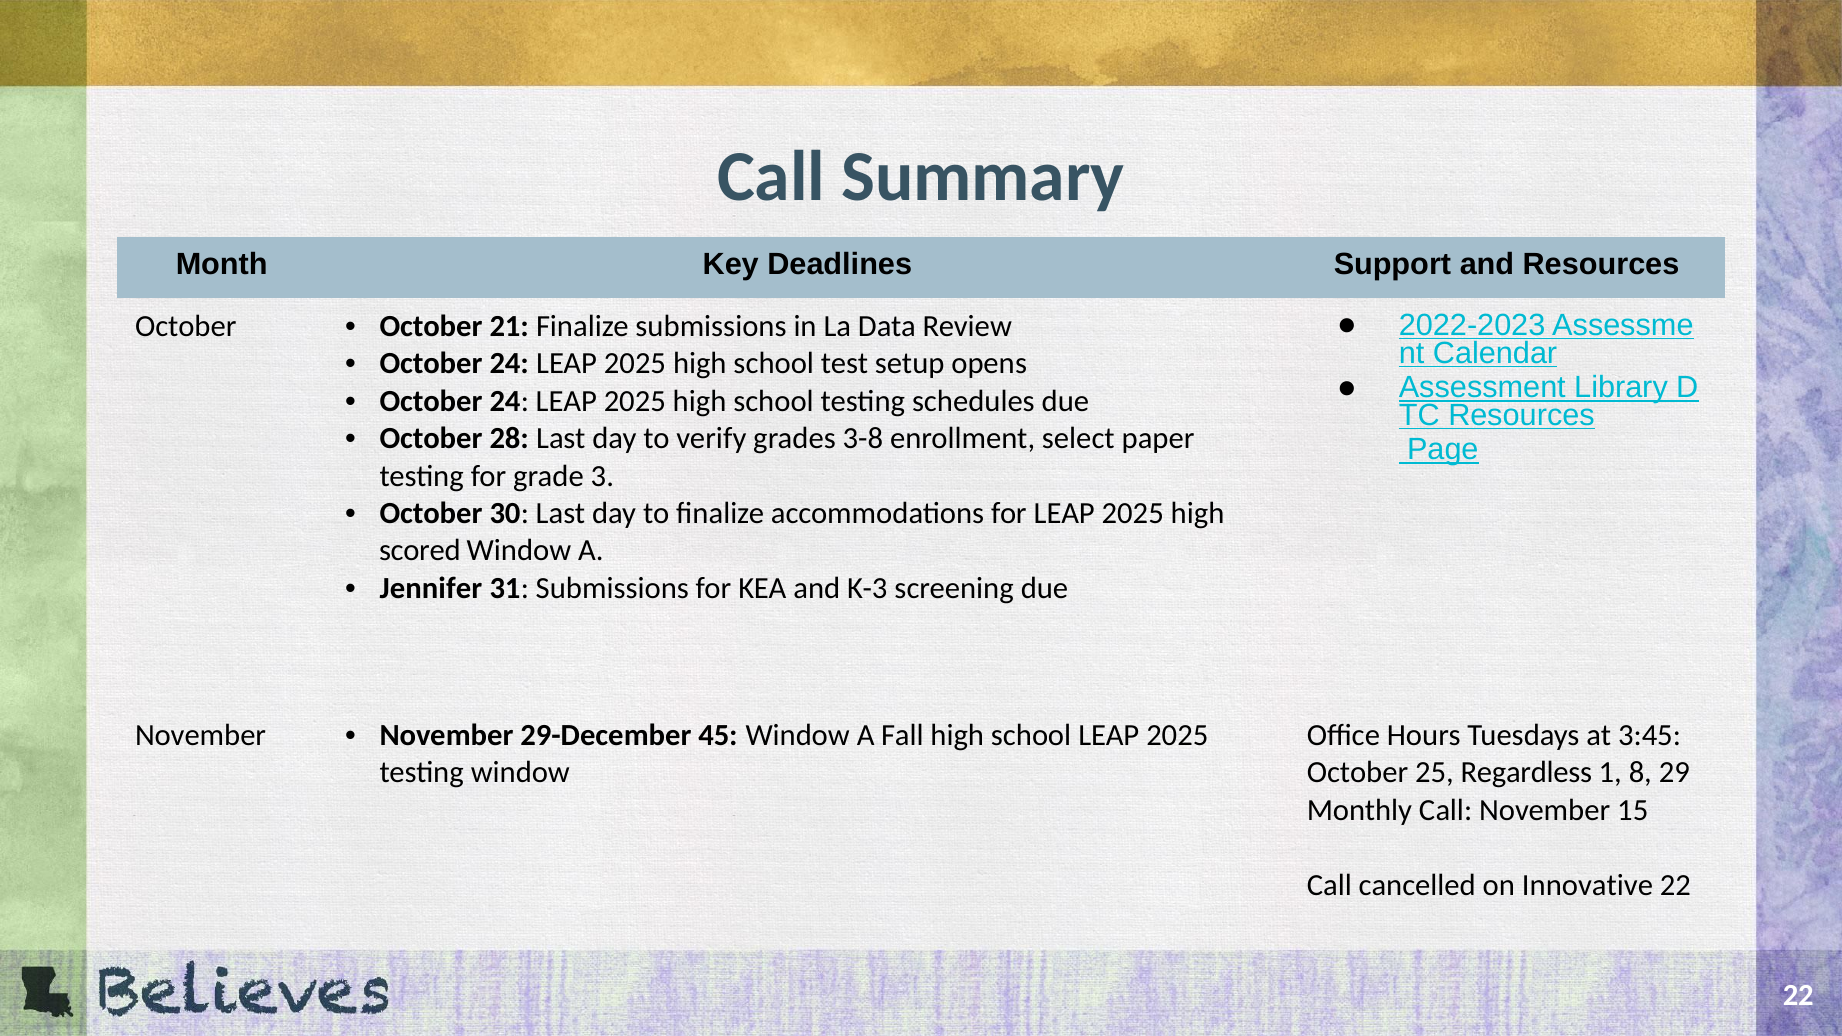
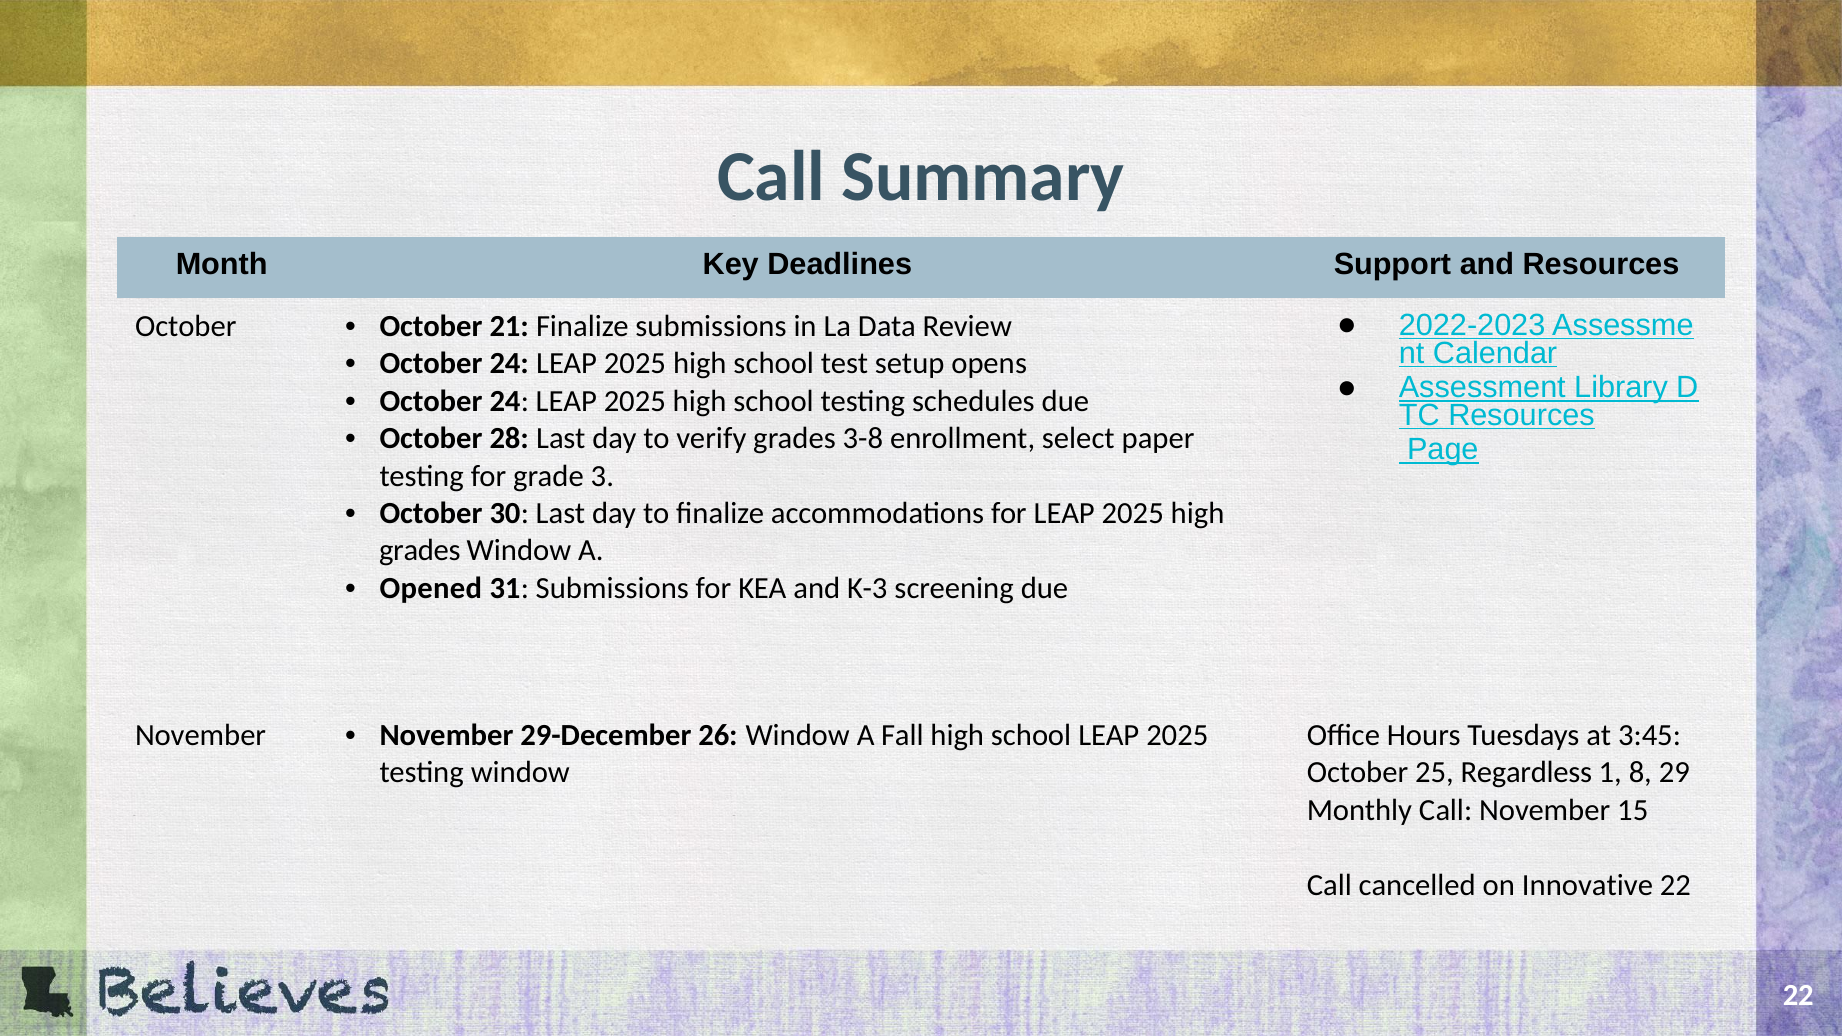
scored: scored -> grades (420, 551)
Jennifer: Jennifer -> Opened (431, 588)
45: 45 -> 26 (718, 736)
